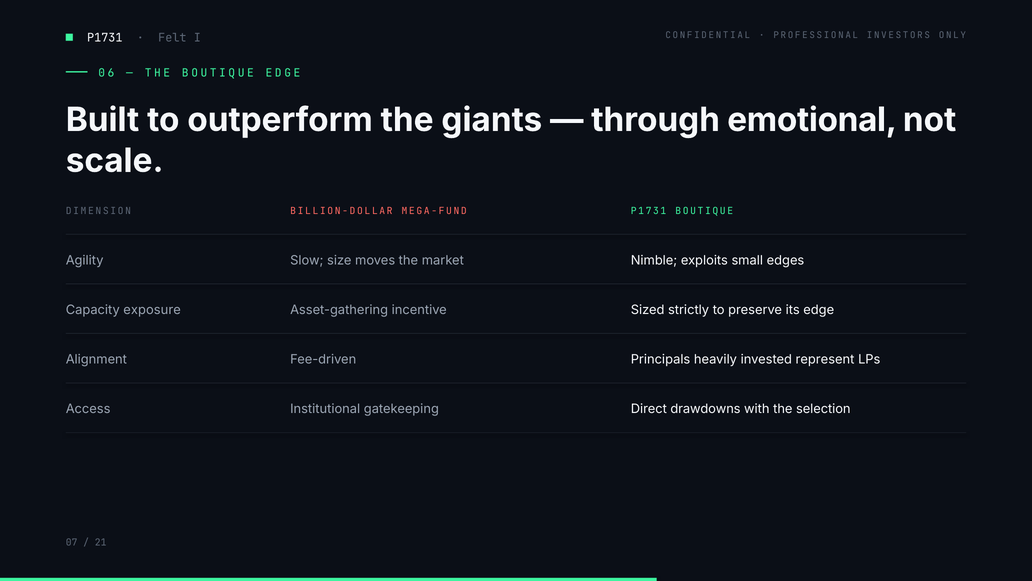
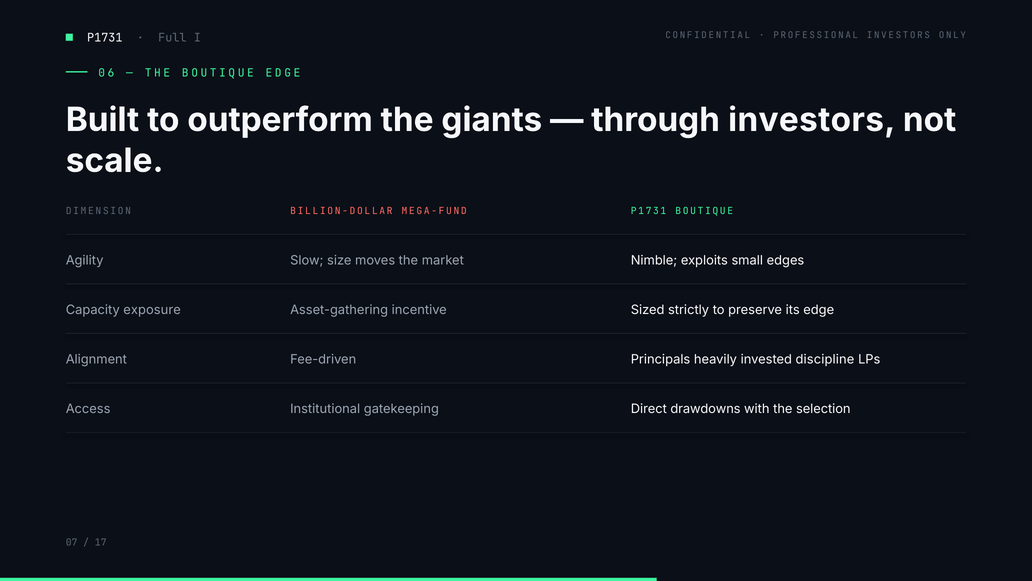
Felt: Felt -> Full (172, 38)
through emotional: emotional -> investors (812, 120)
represent: represent -> discipline (825, 359)
21: 21 -> 17 (101, 542)
